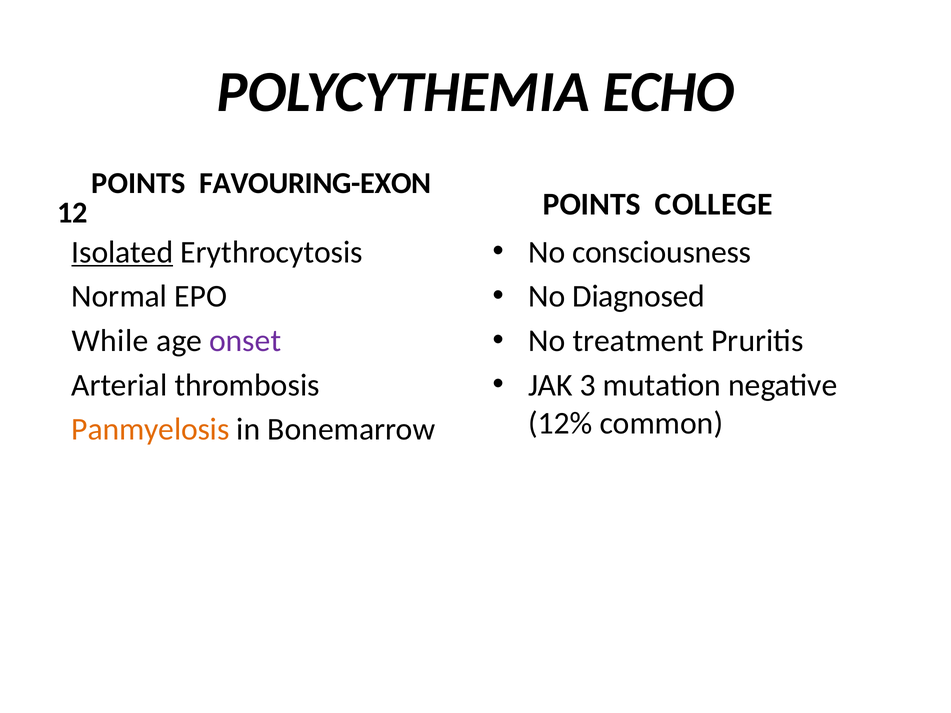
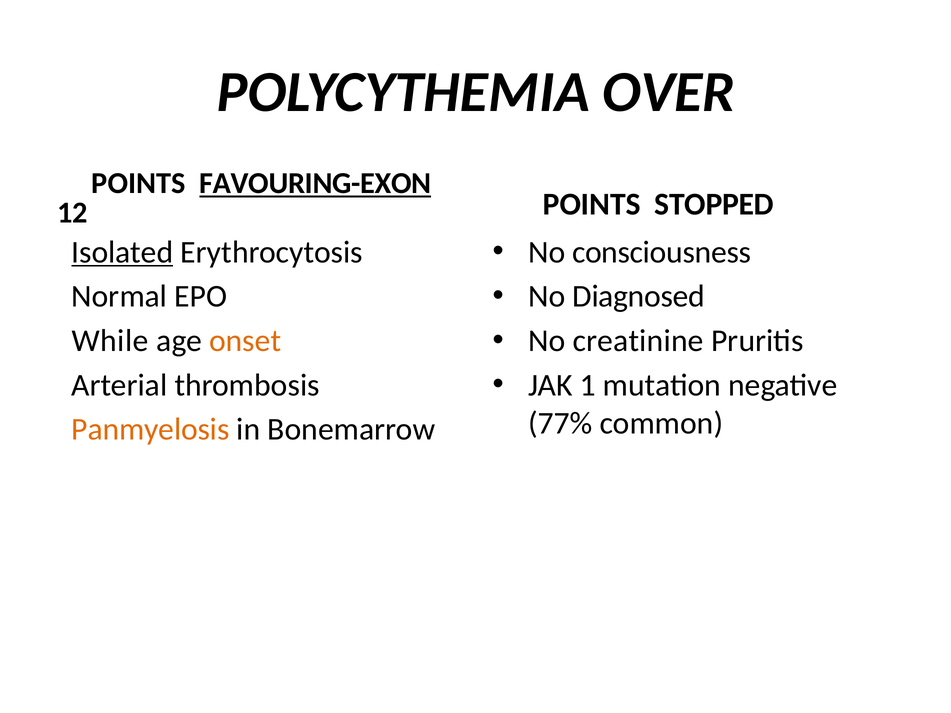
ECHO: ECHO -> OVER (669, 92)
FAVOURING-EXON underline: none -> present (315, 183)
COLLEGE: COLLEGE -> STOPPED (714, 205)
treatment: treatment -> creatinine (638, 341)
onset colour: purple -> orange (245, 341)
3: 3 -> 1 (588, 385)
12%: 12% -> 77% (560, 423)
